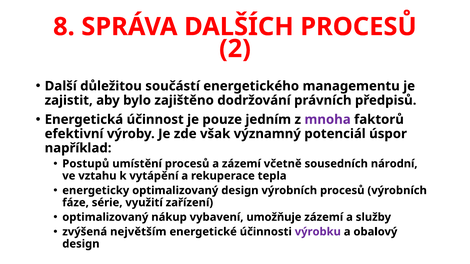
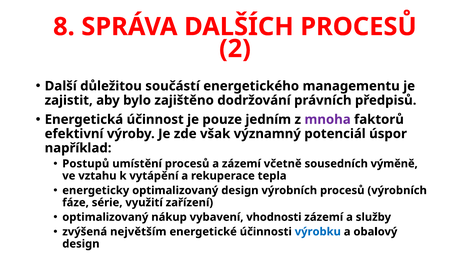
národní: národní -> výměně (394, 164)
umožňuje: umožňuje -> vhodnosti (274, 217)
výrobku colour: purple -> blue (318, 232)
